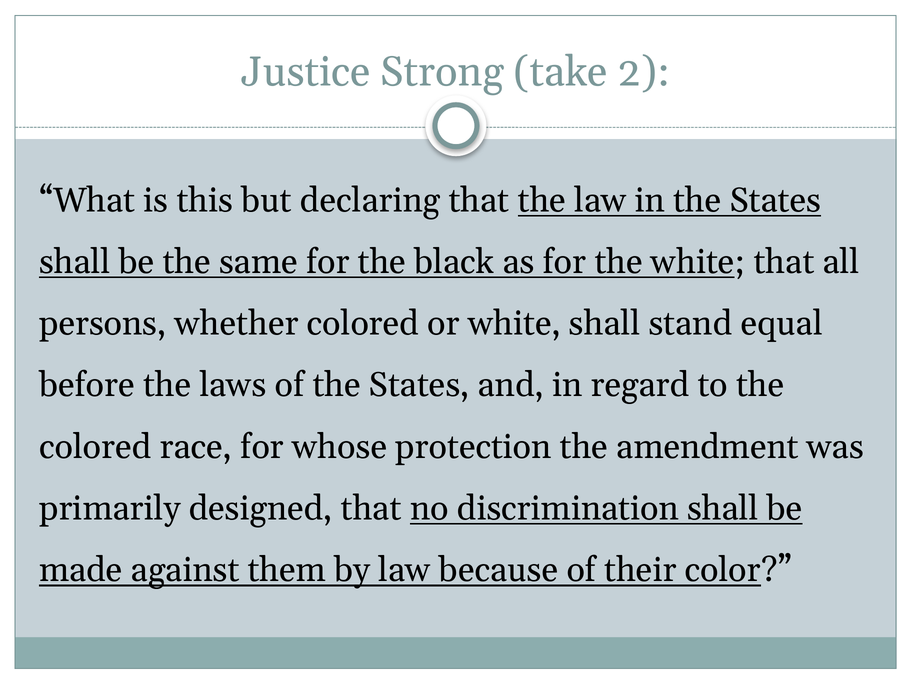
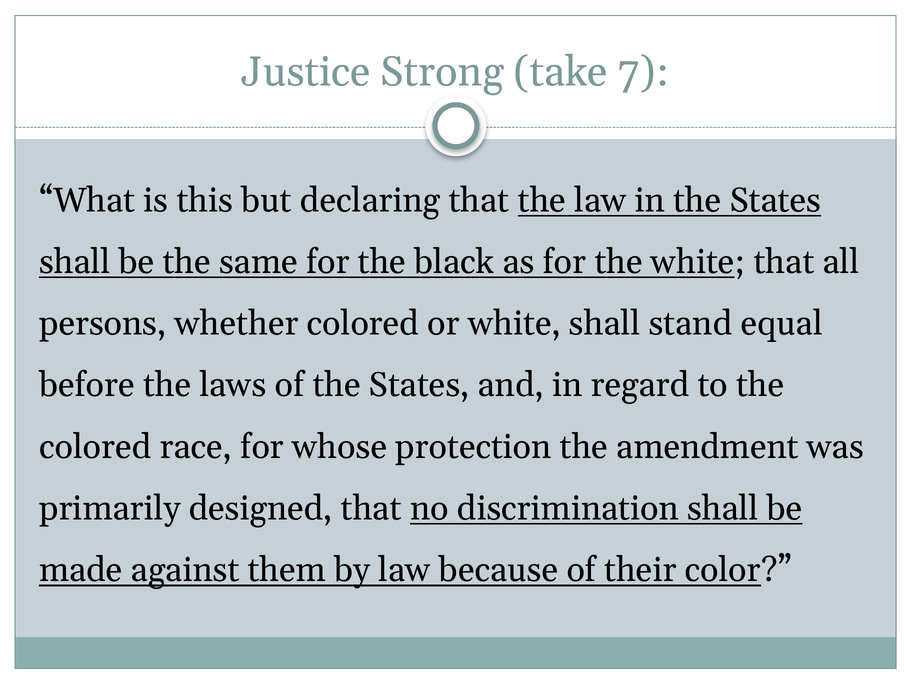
2: 2 -> 7 (644, 72)
